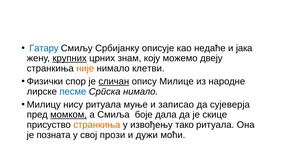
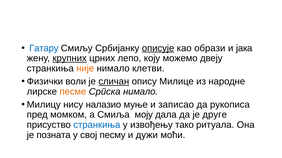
описује underline: none -> present (158, 48)
недаће: недаће -> образи (210, 48)
знам: знам -> лепо (129, 58)
спор: спор -> воли (76, 82)
песме colour: blue -> orange (73, 92)
нису ритуала: ритуала -> налазио (103, 105)
сујеверја: сујеверја -> рукописа (230, 105)
момком underline: present -> none (69, 115)
боје: боје -> моју (144, 115)
скице: скице -> друге (215, 115)
странкиња colour: orange -> blue (97, 125)
прози: прози -> песму (113, 135)
